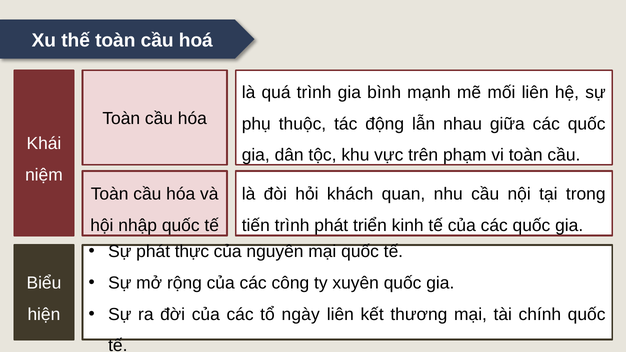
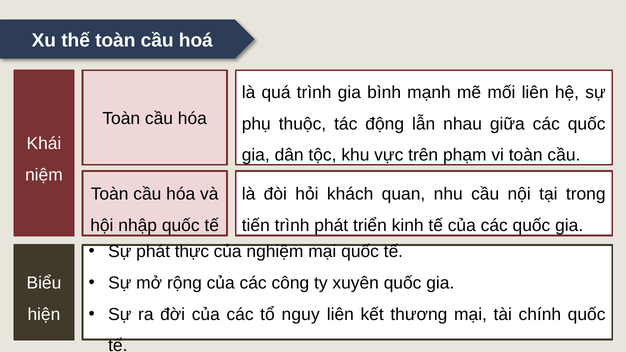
nguyên: nguyên -> nghiệm (275, 252)
ngày: ngày -> nguy (301, 314)
